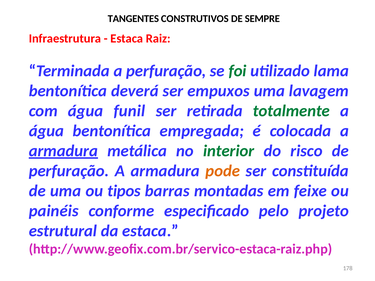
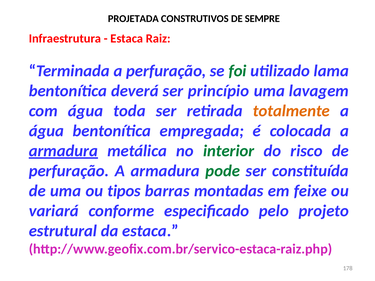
TANGENTES: TANGENTES -> PROJETADA (133, 19)
empuxos: empuxos -> princípio (219, 91)
funil: funil -> toda (129, 111)
totalmente colour: green -> orange (291, 111)
pode colour: orange -> green (223, 171)
painéis: painéis -> variará (54, 211)
